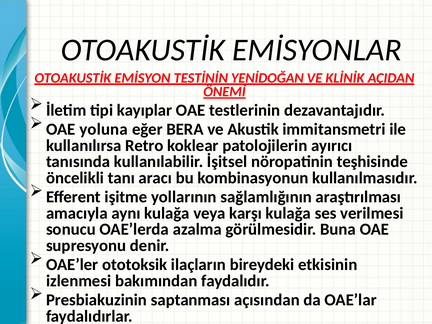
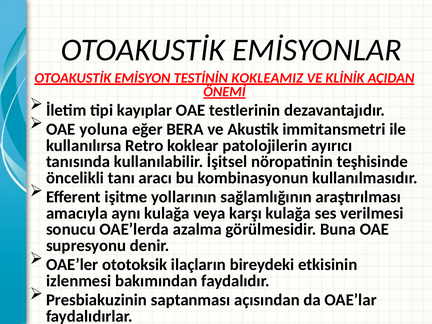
YENİDOĞAN: YENİDOĞAN -> KOKLEAMIZ (267, 78)
